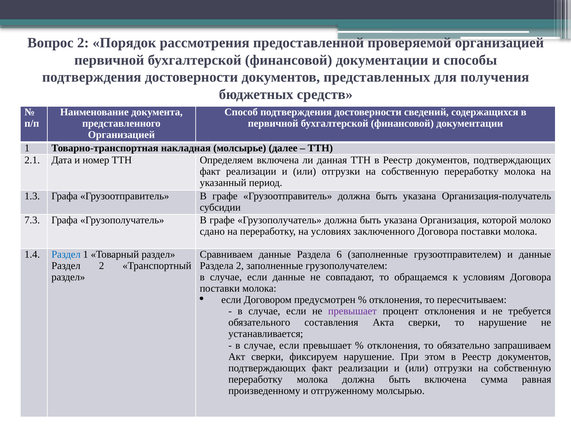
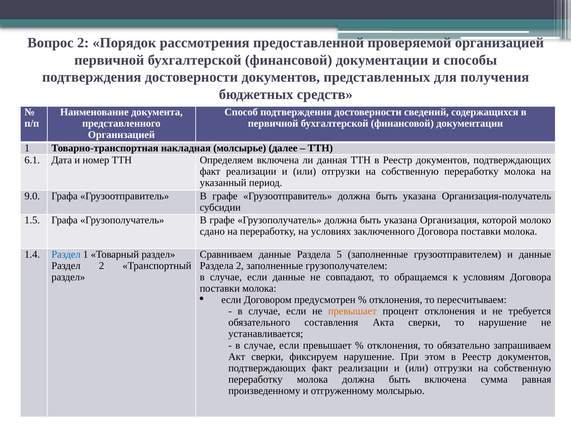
2.1: 2.1 -> 6.1 (32, 160)
1.3: 1.3 -> 9.0 (32, 196)
7.3: 7.3 -> 1.5 (32, 220)
6: 6 -> 5 (339, 254)
превышает colour: purple -> orange (352, 311)
